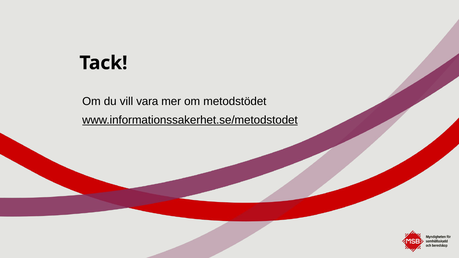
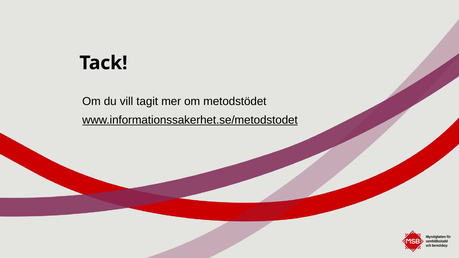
vara: vara -> tagit (147, 102)
